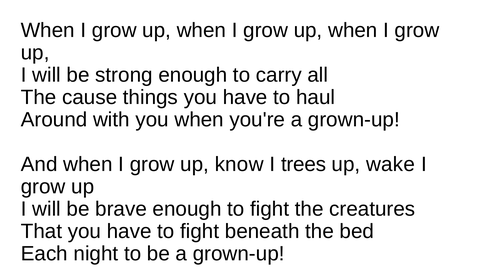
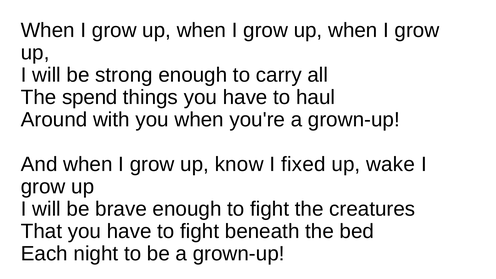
cause: cause -> spend (90, 97)
trees: trees -> fixed (303, 164)
